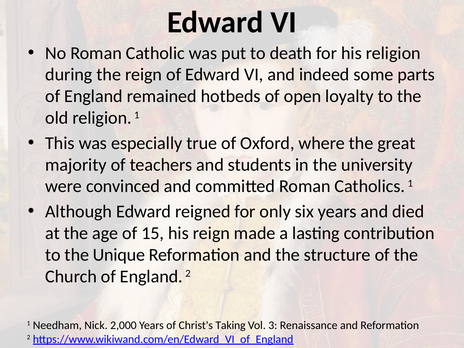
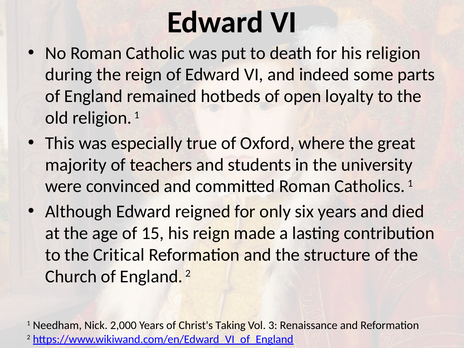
Unique: Unique -> Critical (119, 255)
